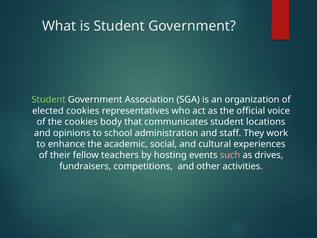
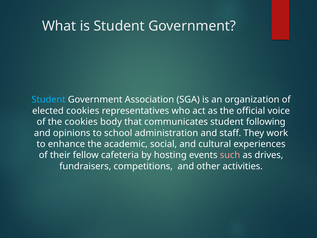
Student colour: light green -> light blue (48, 100)
locations: locations -> following (266, 122)
teachers: teachers -> cafeteria (120, 155)
